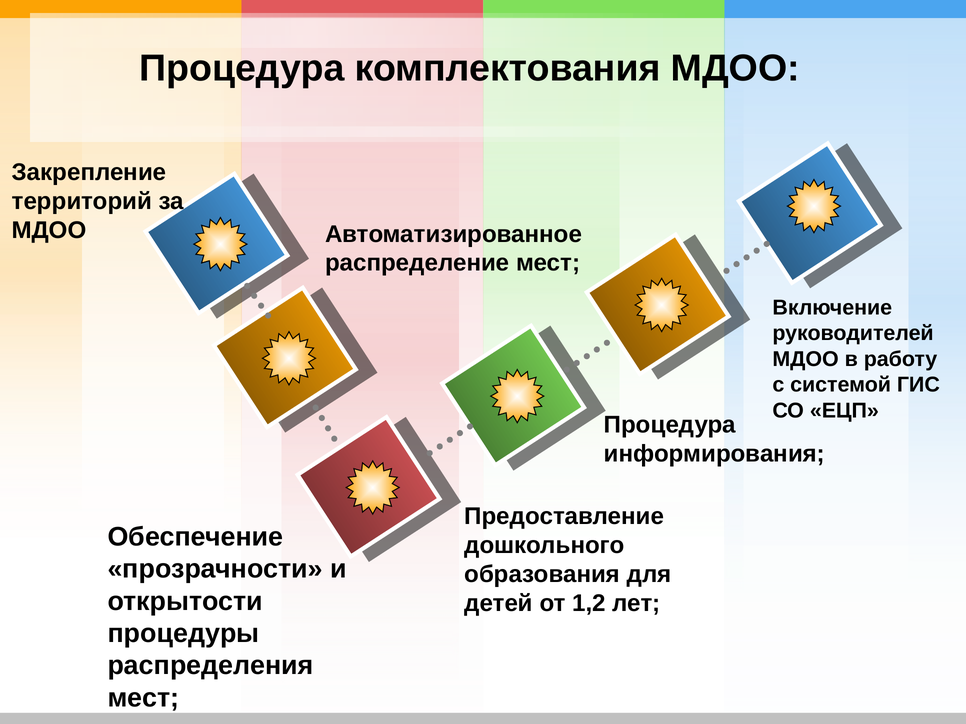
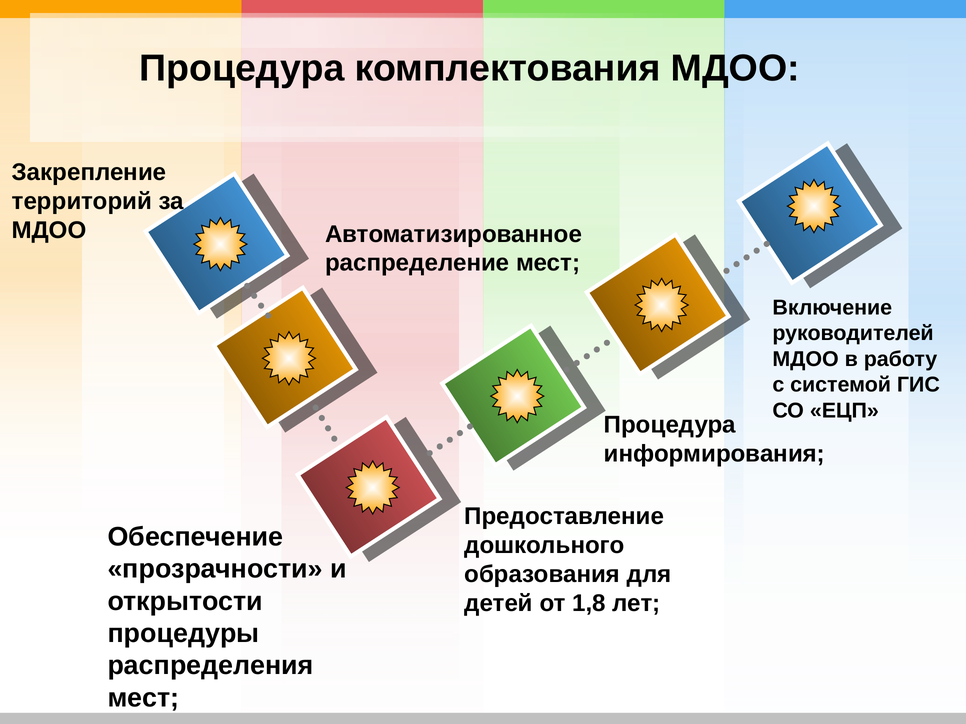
1,2: 1,2 -> 1,8 (589, 604)
